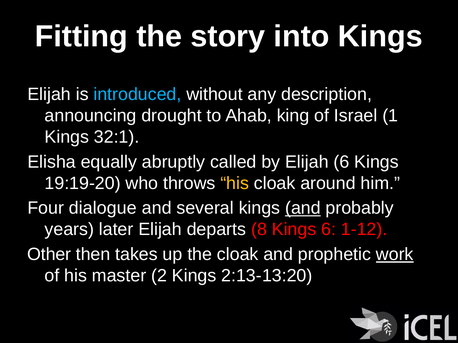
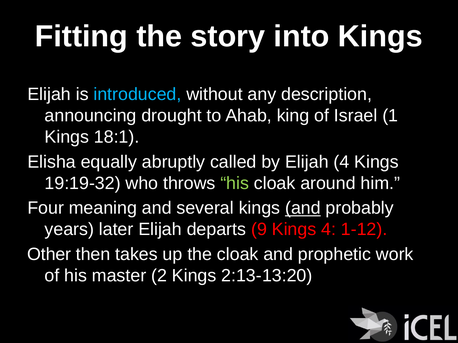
32:1: 32:1 -> 18:1 (117, 137)
Elijah 6: 6 -> 4 (341, 162)
19:19-20: 19:19-20 -> 19:19-32 (83, 183)
his colour: yellow -> light green (235, 183)
dialogue: dialogue -> meaning (103, 208)
8: 8 -> 9 (259, 230)
Kings 6: 6 -> 4 (329, 230)
work underline: present -> none (395, 255)
